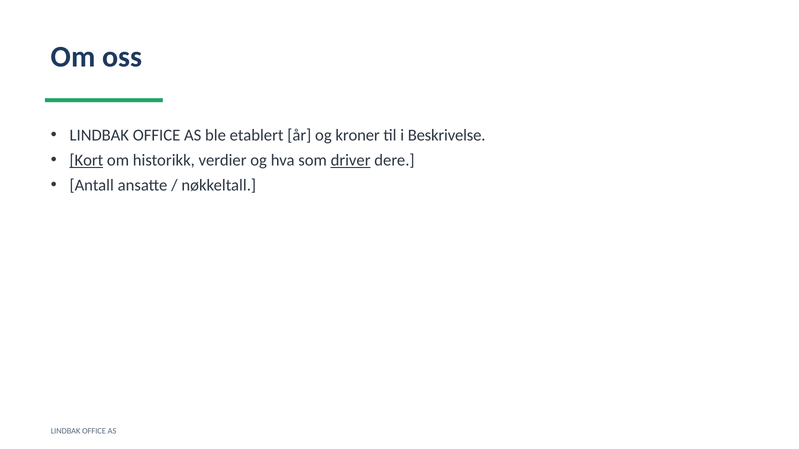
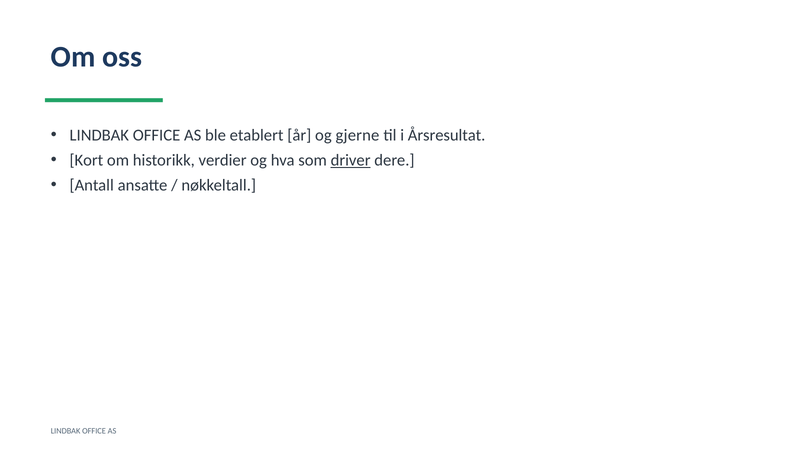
kroner: kroner -> gjerne (357, 135)
Beskrivelse: Beskrivelse -> Årsresultat (447, 135)
Kort underline: present -> none (86, 160)
